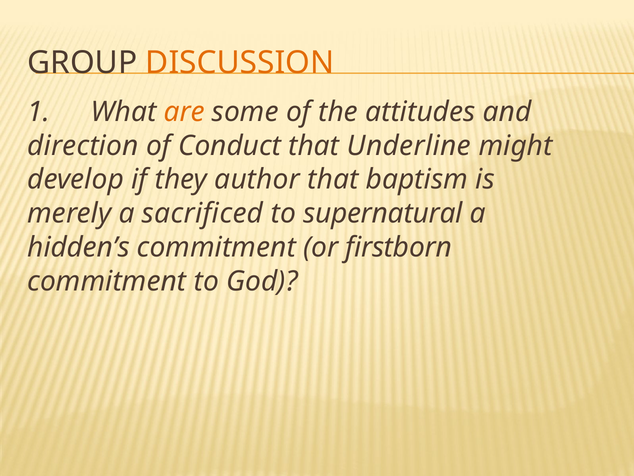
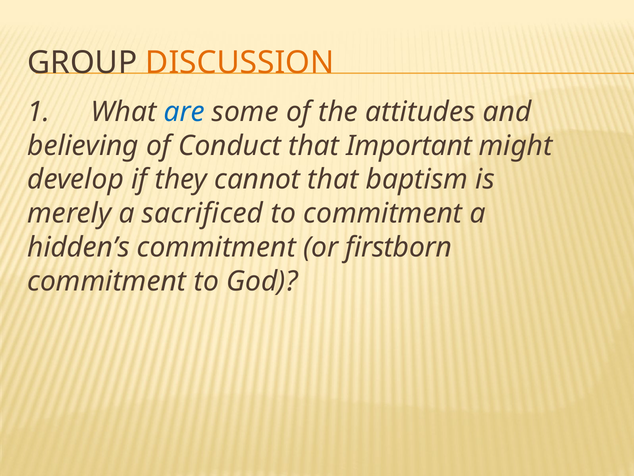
are colour: orange -> blue (184, 112)
direction: direction -> believing (83, 146)
Underline: Underline -> Important (409, 146)
author: author -> cannot (257, 179)
to supernatural: supernatural -> commitment (383, 213)
